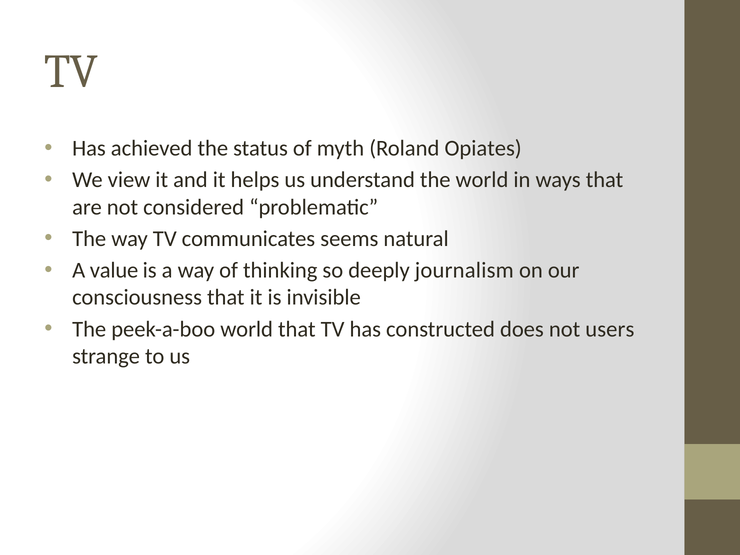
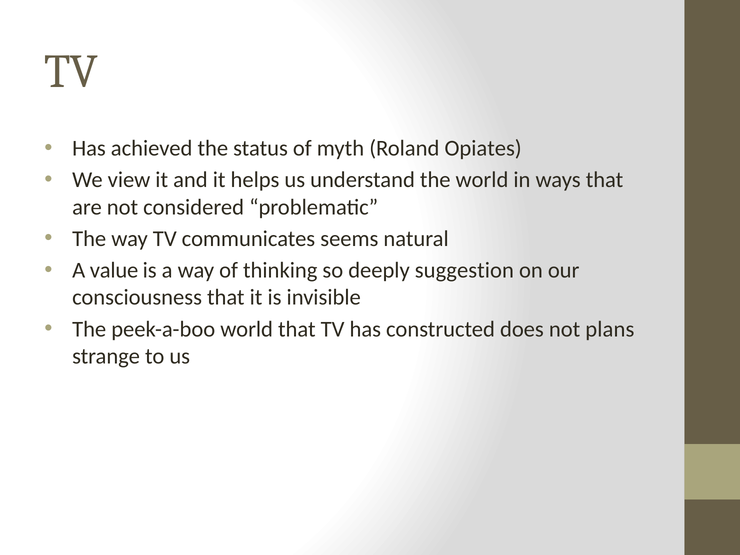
journalism: journalism -> suggestion (464, 270)
users: users -> plans (610, 329)
